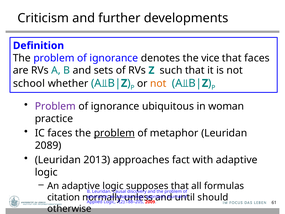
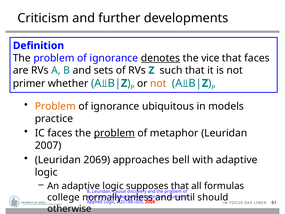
denotes underline: none -> present (160, 58)
school: school -> primer (29, 83)
Problem colour: purple -> orange (55, 106)
woman: woman -> models (226, 106)
2089: 2089 -> 2007 (48, 145)
2013: 2013 -> 2069 (97, 160)
fact: fact -> bell (181, 160)
citation: citation -> college (64, 197)
